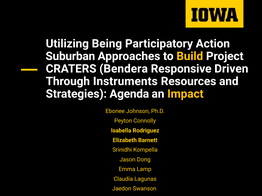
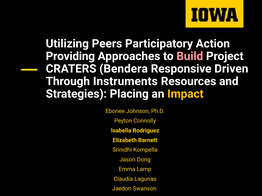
Being: Being -> Peers (107, 44)
Suburban: Suburban -> Providing (70, 56)
Build colour: yellow -> pink (190, 56)
Agenda: Agenda -> Placing (129, 94)
